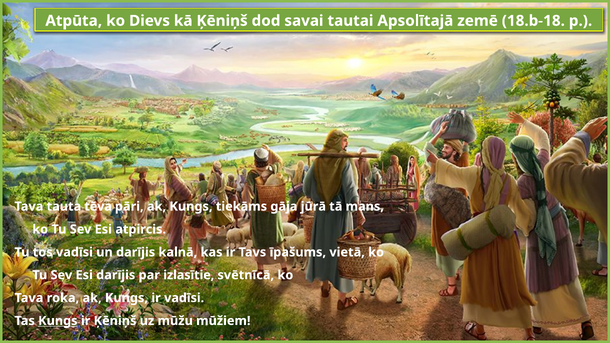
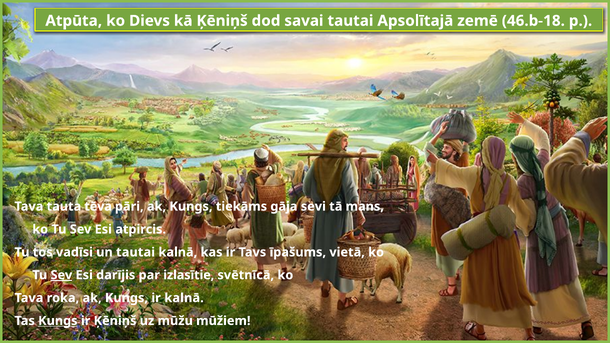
18.b-18: 18.b-18 -> 46.b-18 (533, 21)
jūrā: jūrā -> sevi (313, 207)
un darījis: darījis -> tautai (136, 252)
Sev underline: none -> present (61, 275)
ir vadīsi: vadīsi -> kalnā (184, 298)
